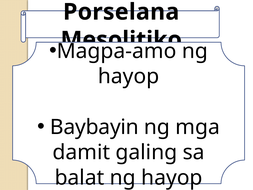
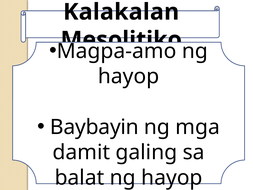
Porselana: Porselana -> Kalakalan (121, 12)
